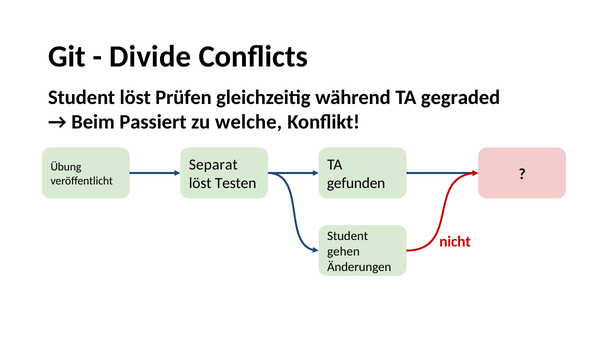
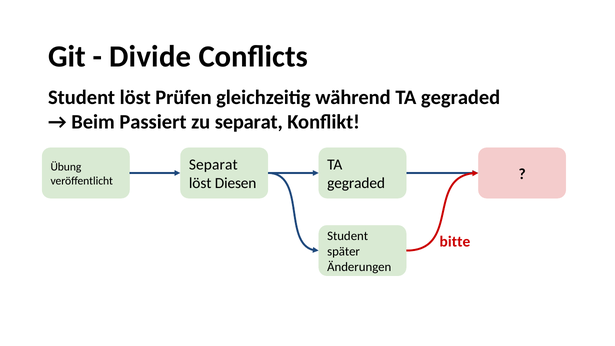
zu welche: welche -> separat (249, 122)
Testen: Testen -> Diesen (236, 183)
gefunden: gefunden -> gegraded (356, 183)
nicht: nicht -> bitte (455, 242)
gehen: gehen -> später (344, 251)
